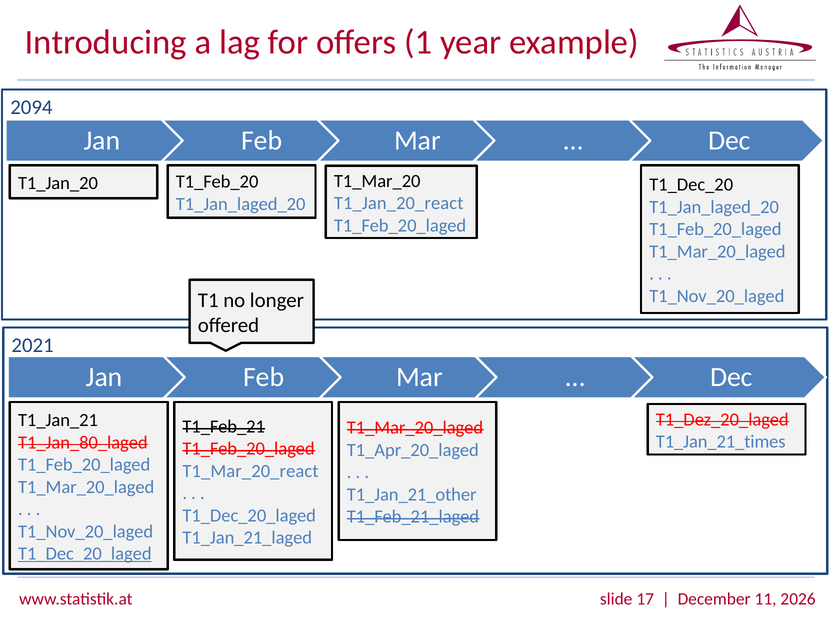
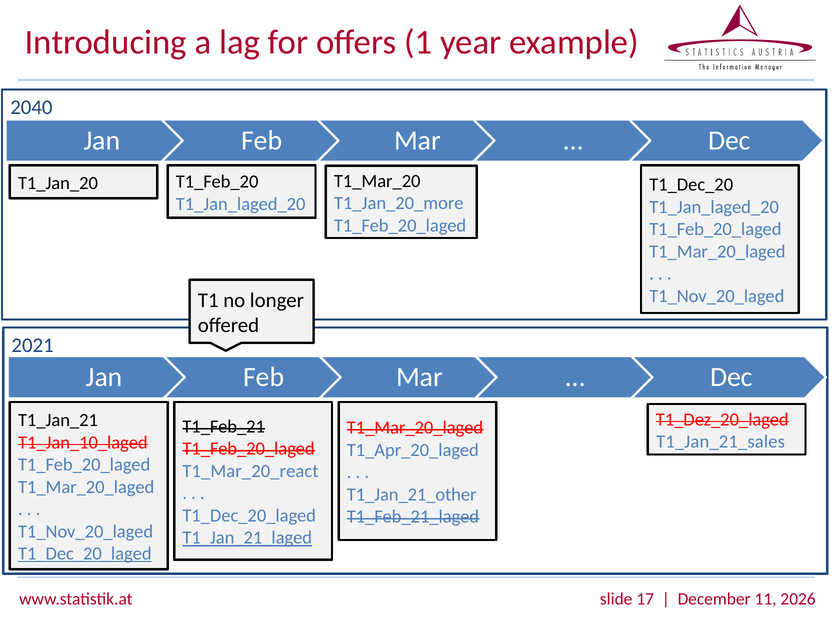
2094: 2094 -> 2040 (31, 108)
T1_Jan_20_react: T1_Jan_20_react -> T1_Jan_20_more (399, 203)
T1_Jan_21_times: T1_Jan_21_times -> T1_Jan_21_sales (721, 442)
T1_Jan_80_laged: T1_Jan_80_laged -> T1_Jan_10_laged (83, 443)
T1_Jan_21_laged underline: none -> present (247, 538)
